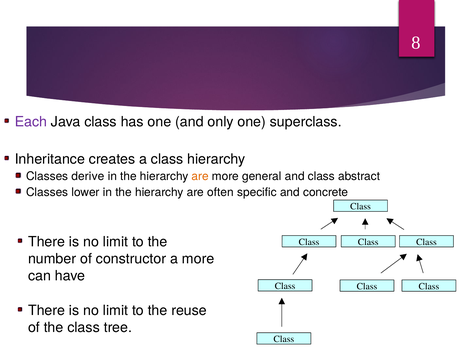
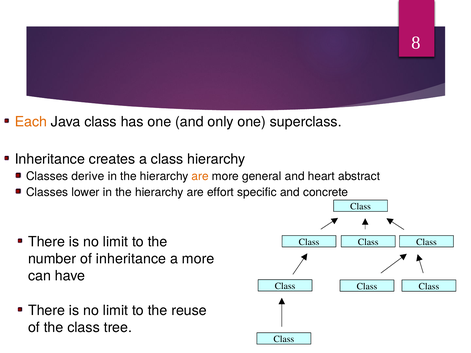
Each colour: purple -> orange (31, 122)
and class: class -> heart (321, 176)
often: often -> effort (221, 192)
of constructor: constructor -> inheritance (131, 259)
